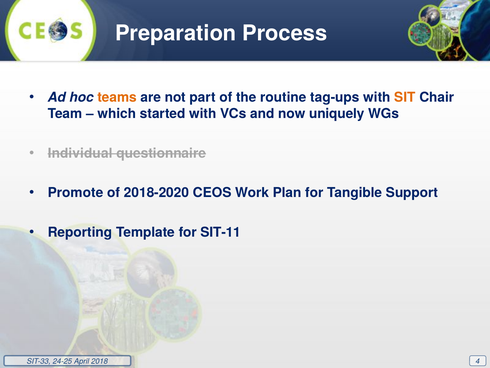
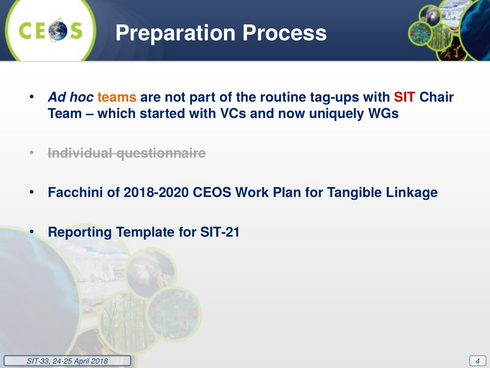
SIT colour: orange -> red (405, 97)
Promote: Promote -> Facchini (76, 193)
Support: Support -> Linkage (412, 193)
SIT-11: SIT-11 -> SIT-21 (221, 232)
